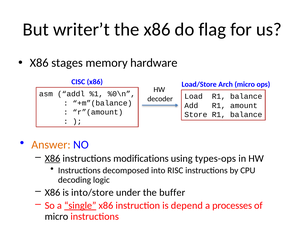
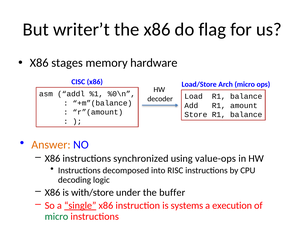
X86 underline: present -> none (52, 159)
modifications: modifications -> synchronized (141, 159)
types-ops: types-ops -> value-ops (215, 159)
into/store: into/store -> with/store (93, 193)
depend: depend -> systems (187, 206)
processes: processes -> execution (232, 206)
micro colour: black -> green (56, 217)
